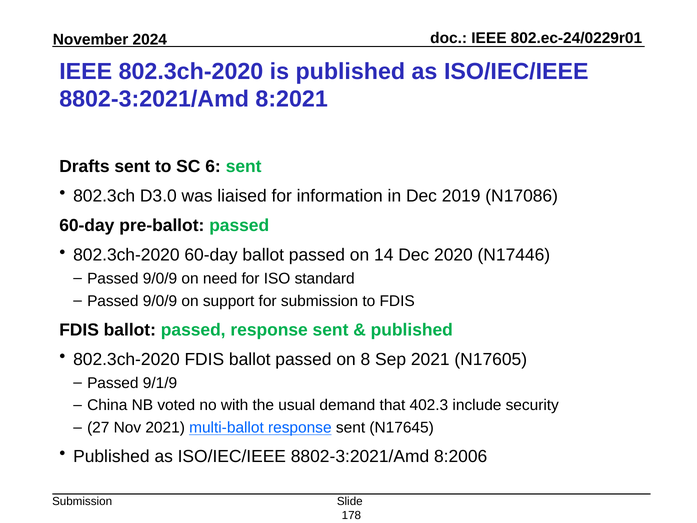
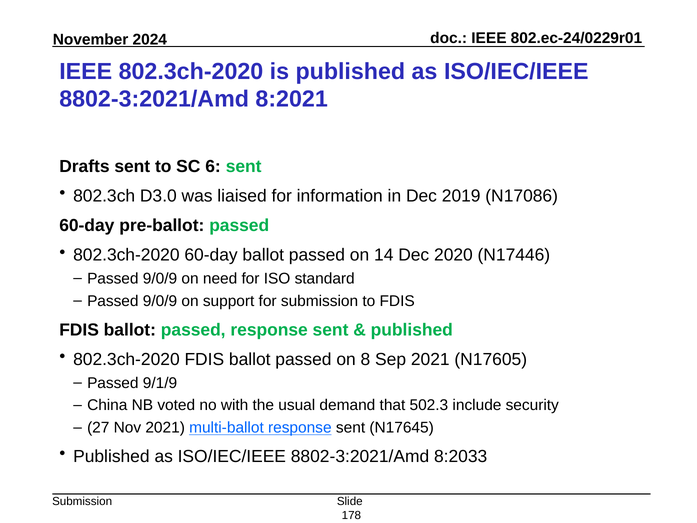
402.3: 402.3 -> 502.3 (429, 405)
8:2006: 8:2006 -> 8:2033 (461, 456)
